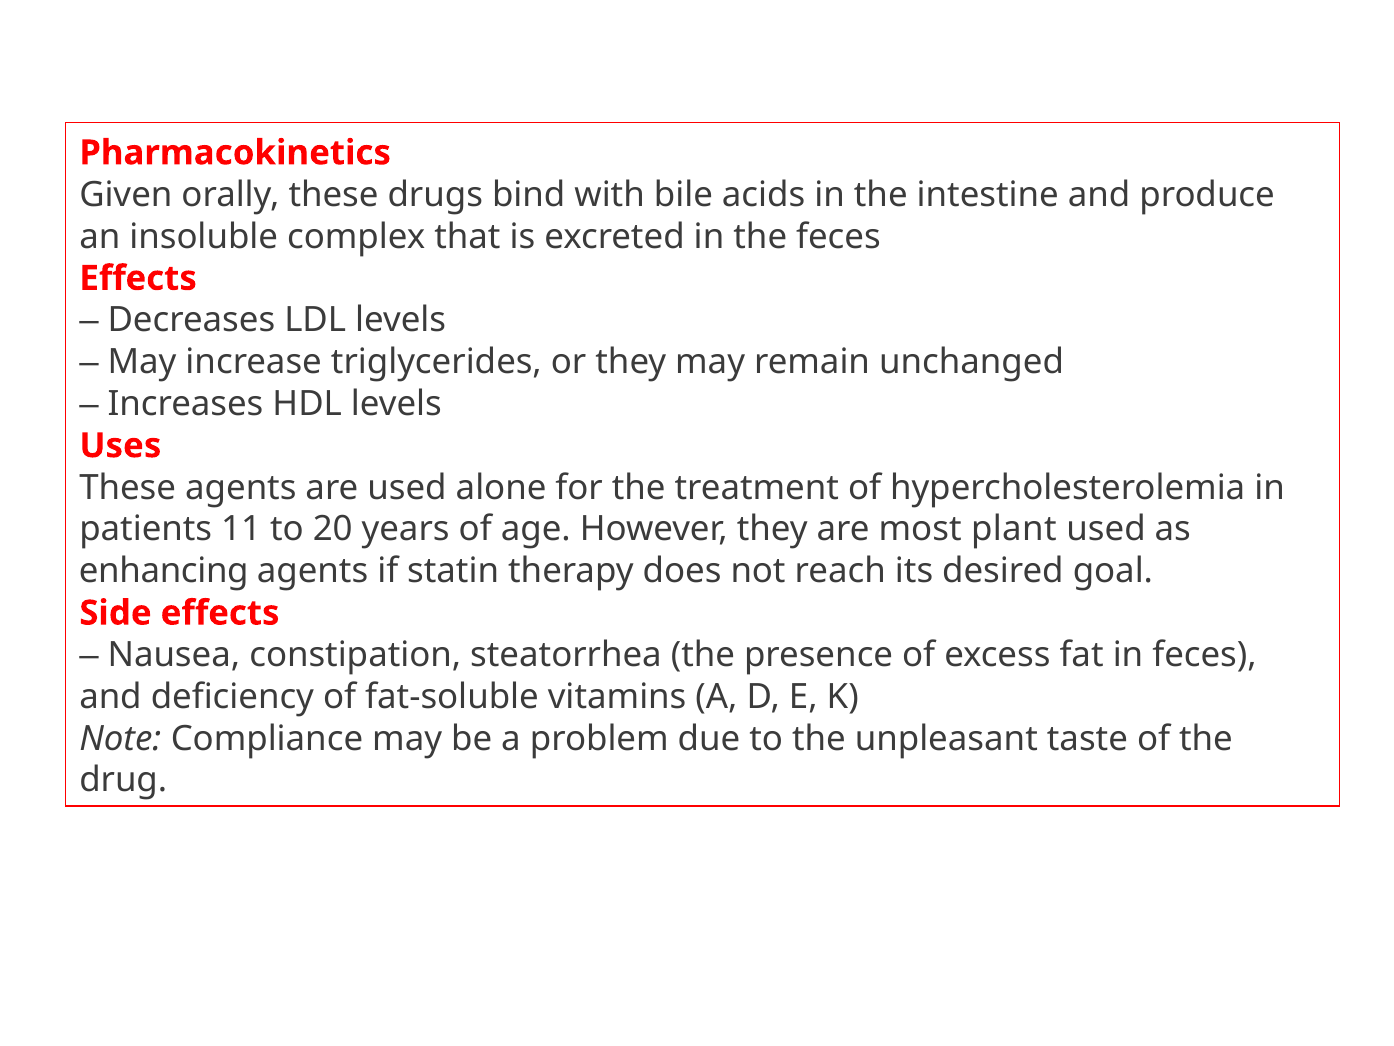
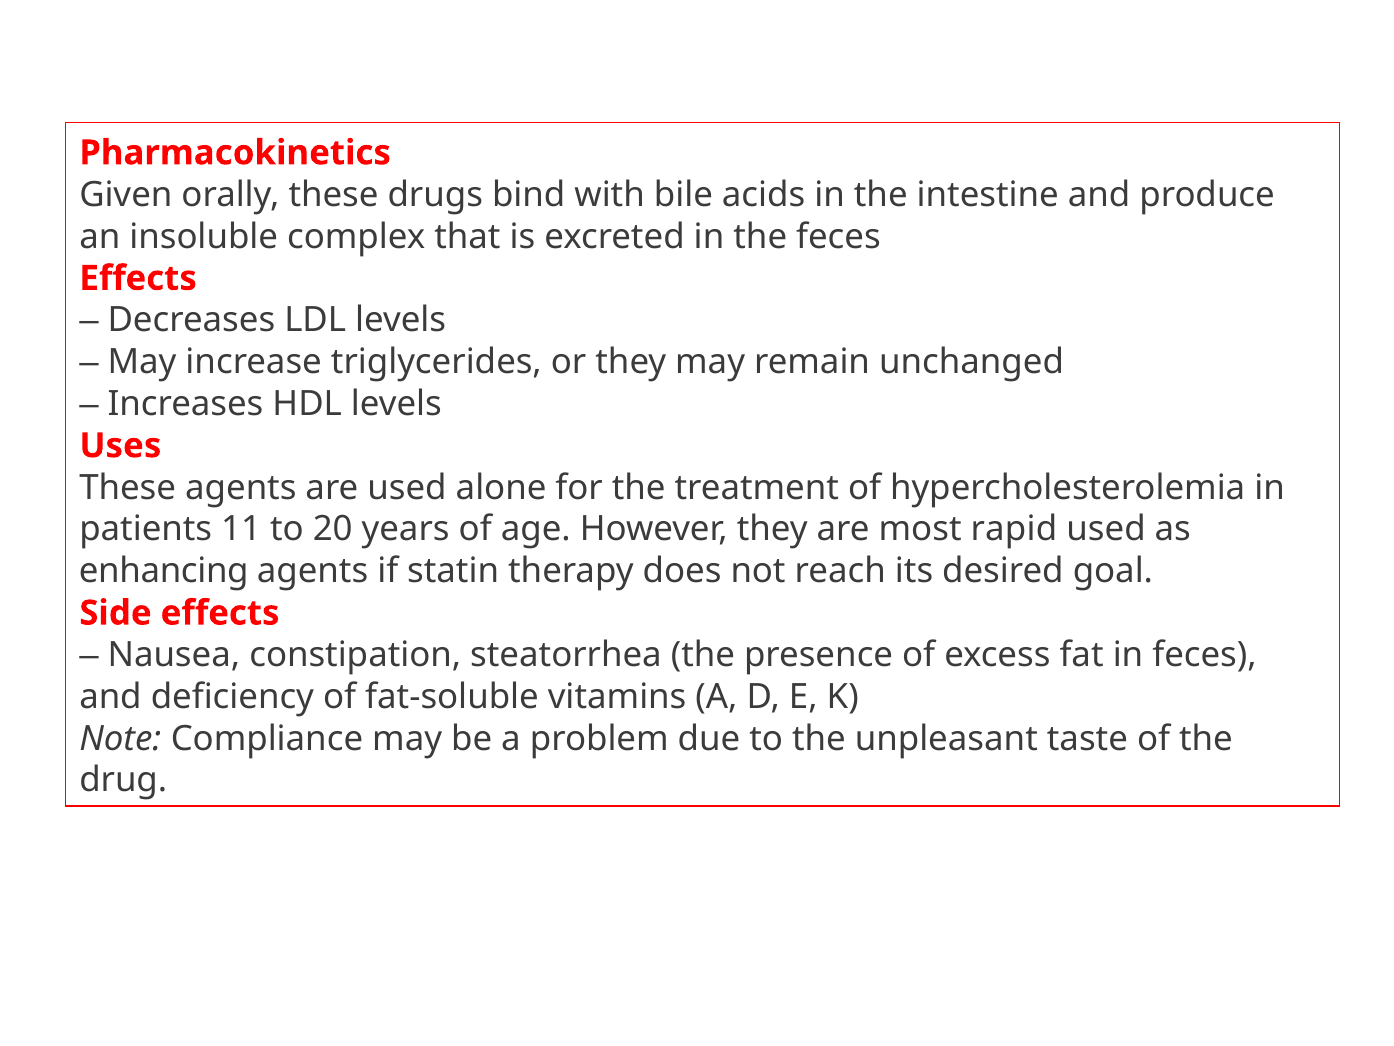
plant: plant -> rapid (1014, 529)
